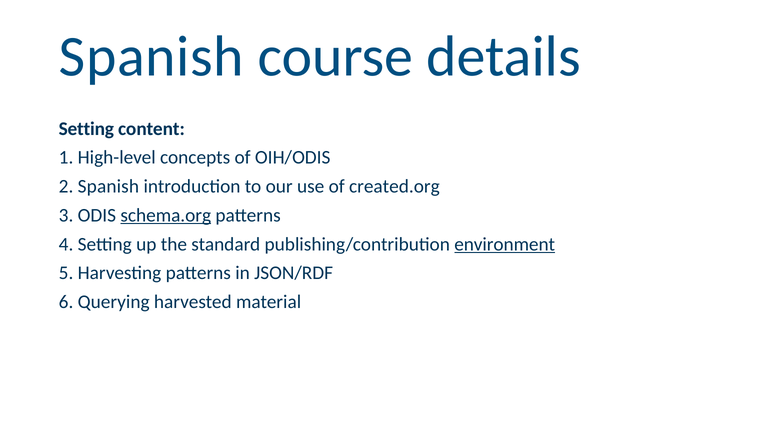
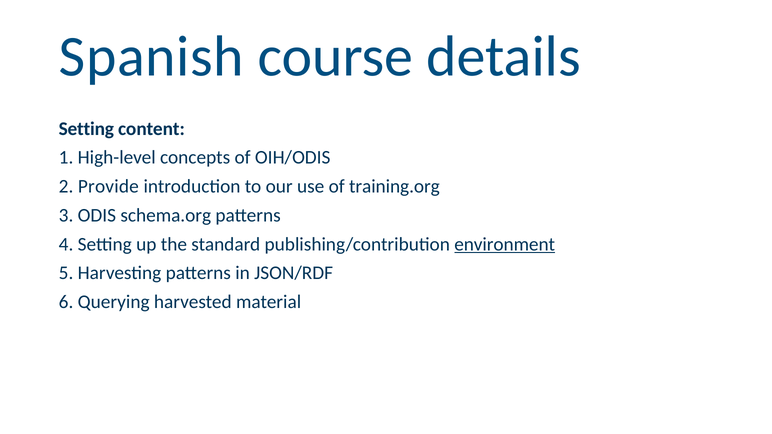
2 Spanish: Spanish -> Provide (108, 187)
created.org: created.org -> training.org (394, 187)
schema.org underline: present -> none (166, 215)
